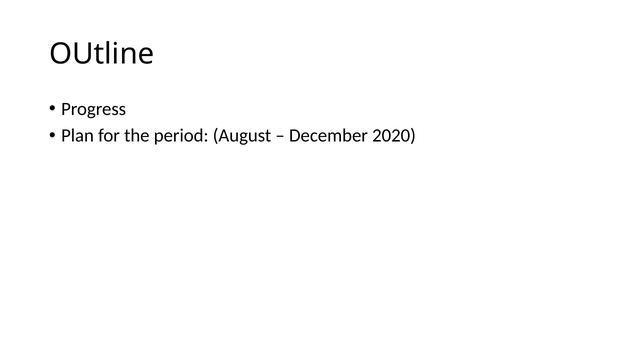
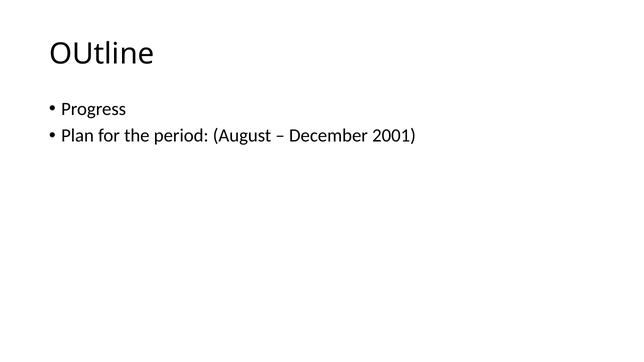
2020: 2020 -> 2001 (394, 136)
